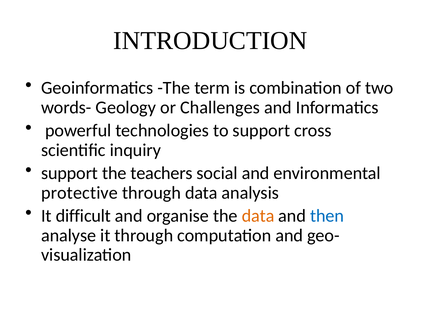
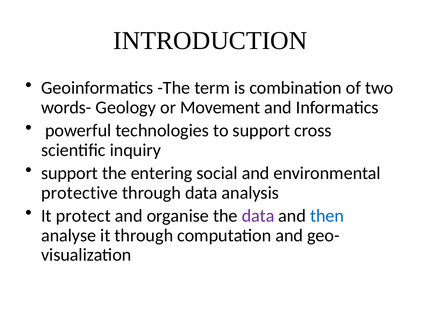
Challenges: Challenges -> Movement (220, 108)
teachers: teachers -> entering (162, 173)
difficult: difficult -> protect (83, 216)
data colour: orange -> purple (258, 216)
